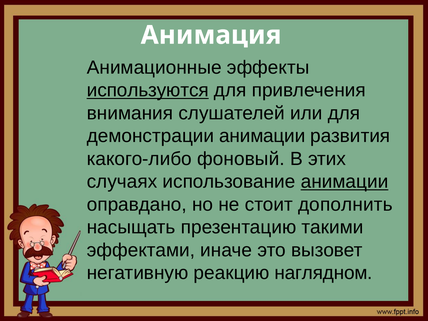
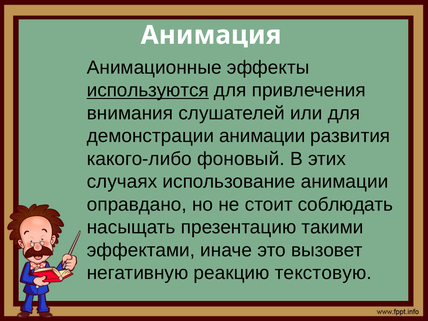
анимации underline: present -> none (345, 182)
дополнить: дополнить -> соблюдать (345, 205)
наглядном: наглядном -> текстовую (323, 273)
